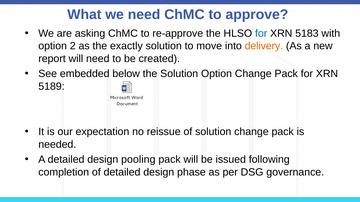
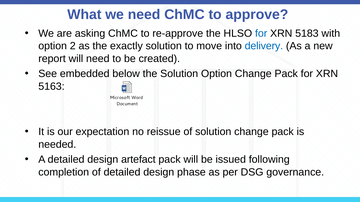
delivery colour: orange -> blue (264, 46)
5189: 5189 -> 5163 (51, 87)
pooling: pooling -> artefact (138, 160)
